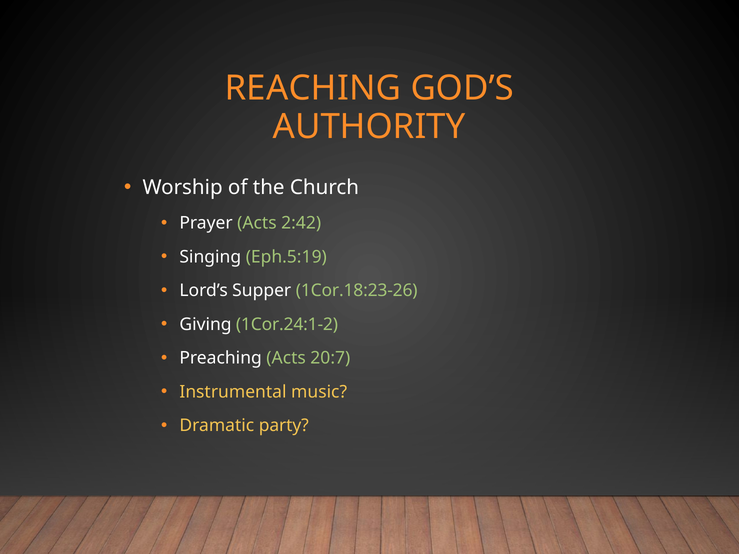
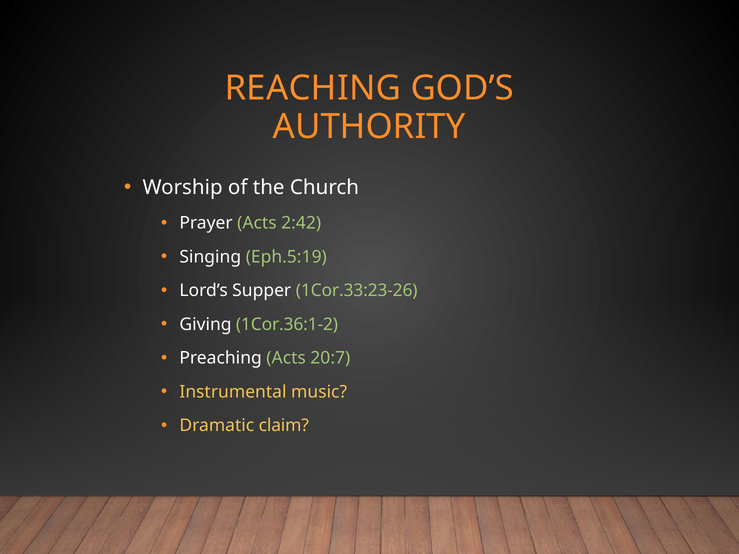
1Cor.18:23-26: 1Cor.18:23-26 -> 1Cor.33:23-26 (357, 291)
1Cor.24:1-2: 1Cor.24:1-2 -> 1Cor.36:1-2 (287, 324)
party: party -> claim (284, 426)
